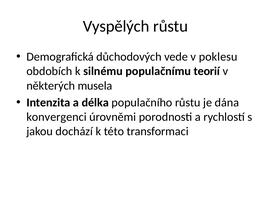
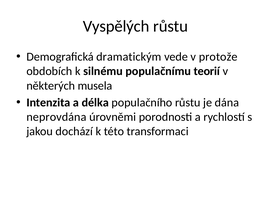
důchodových: důchodových -> dramatickým (129, 57)
poklesu: poklesu -> protože (218, 57)
konvergenci: konvergenci -> neprovdána (56, 117)
